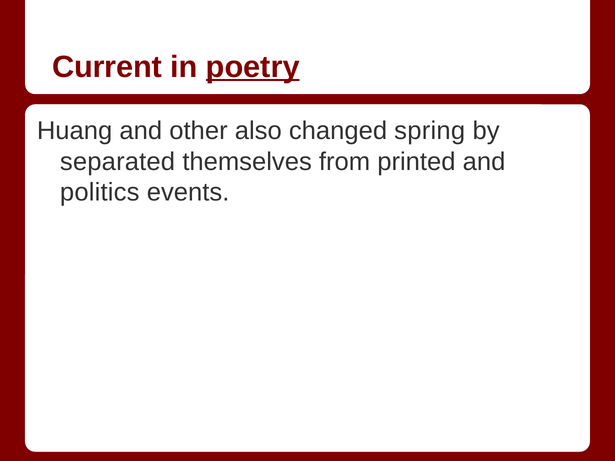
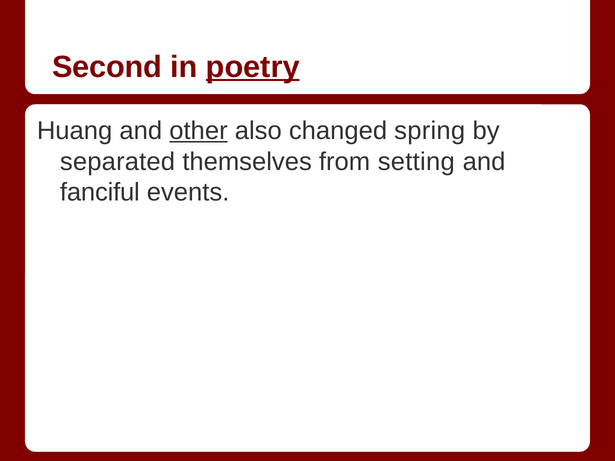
Current: Current -> Second (107, 67)
other underline: none -> present (198, 131)
printed: printed -> setting (416, 162)
politics: politics -> fanciful (100, 192)
